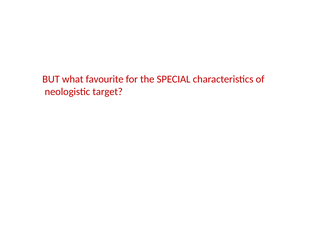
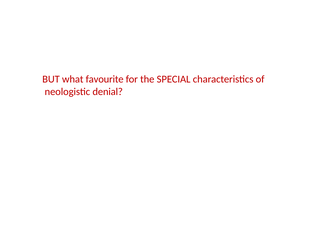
target: target -> denial (108, 92)
